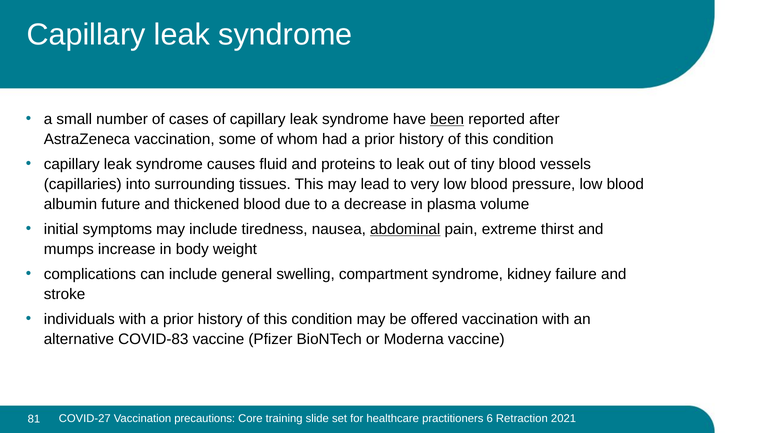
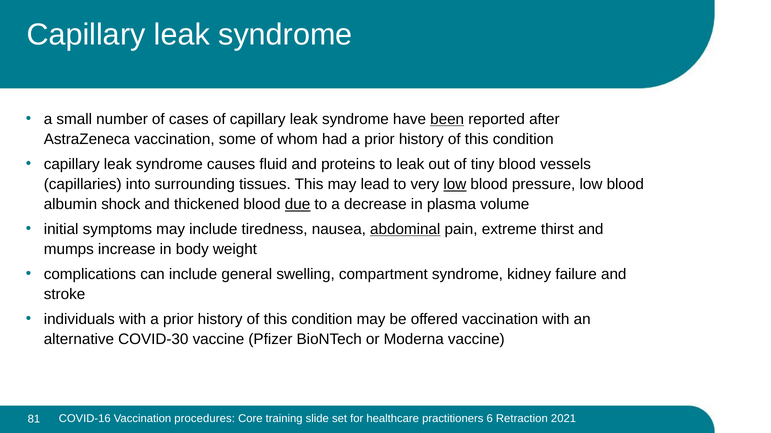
low underline: none -> present (455, 185)
future: future -> shock (121, 205)
due underline: none -> present (298, 205)
COVID-83: COVID-83 -> COVID-30 (153, 340)
COVID-27: COVID-27 -> COVID-16 (85, 419)
precautions: precautions -> procedures (205, 419)
